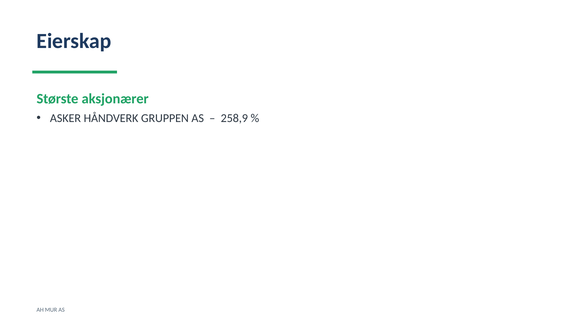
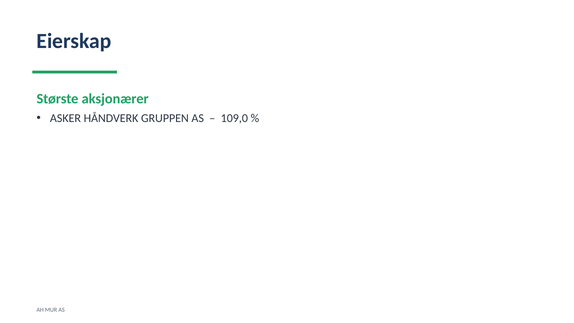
258,9: 258,9 -> 109,0 (234, 118)
